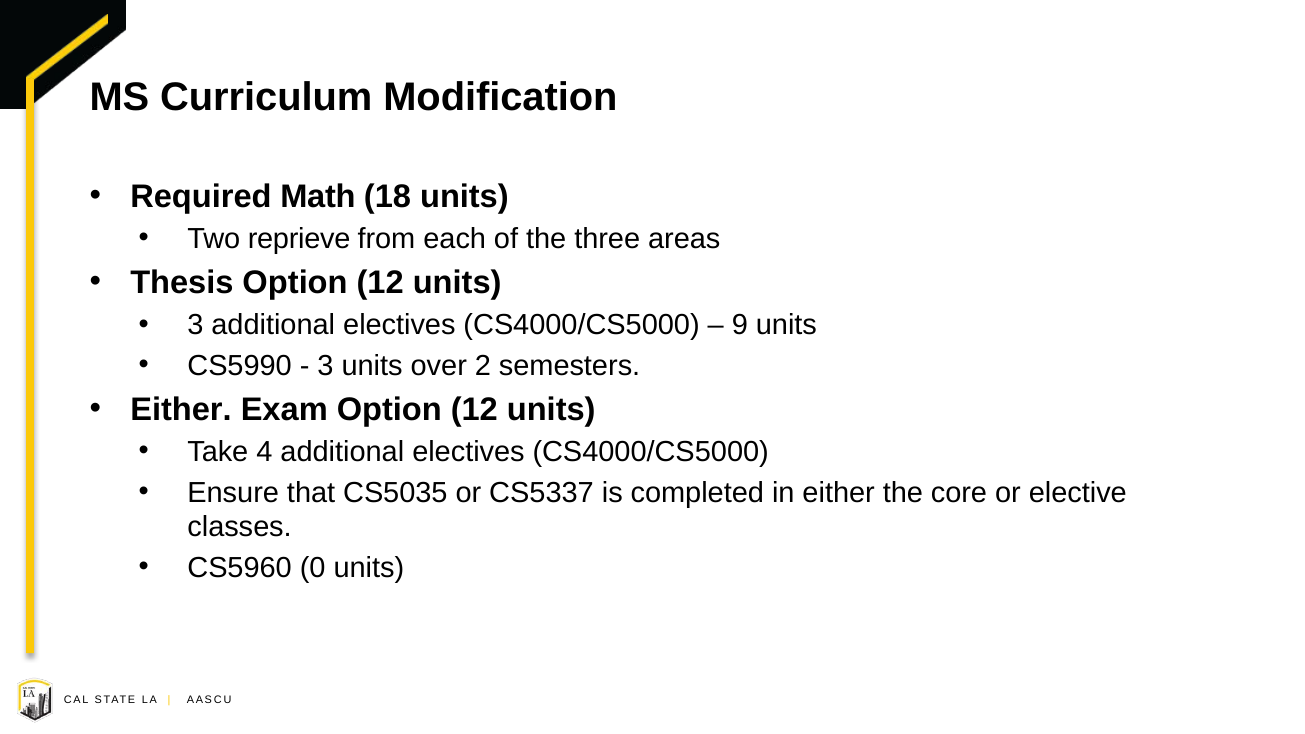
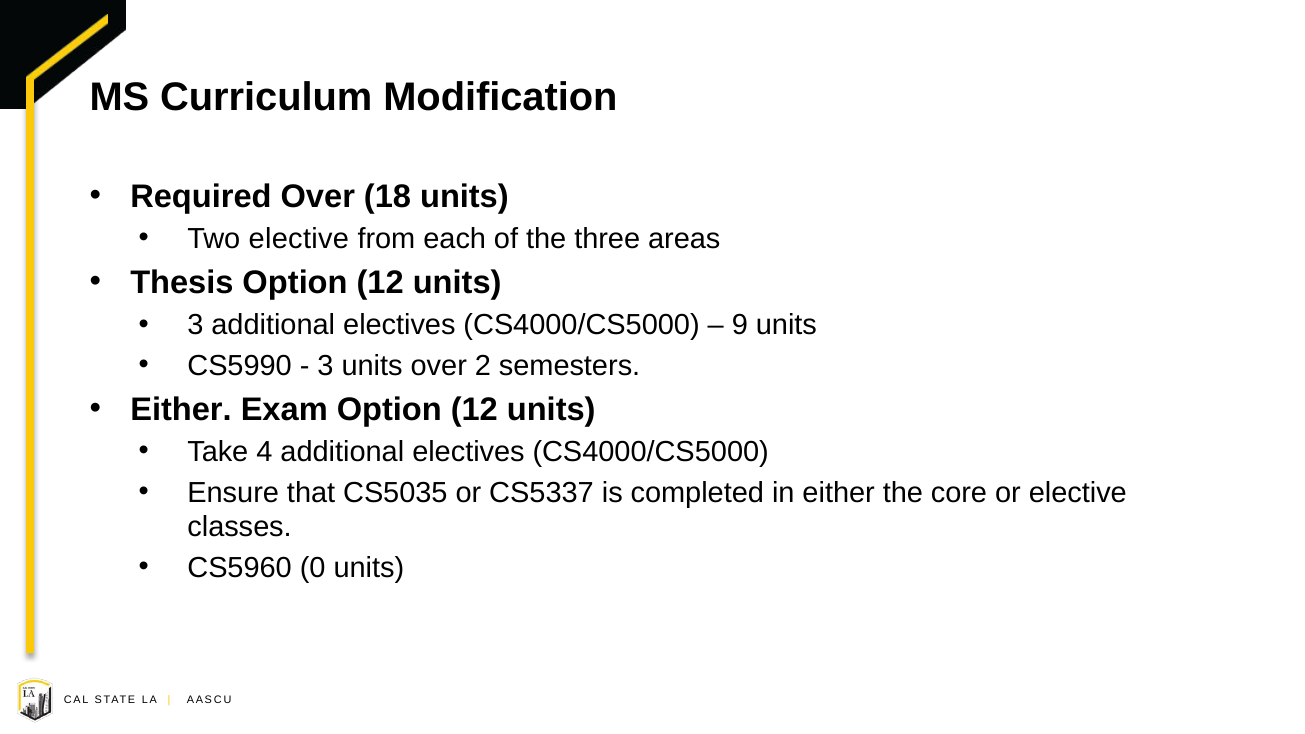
Required Math: Math -> Over (318, 196)
Two reprieve: reprieve -> elective (299, 239)
